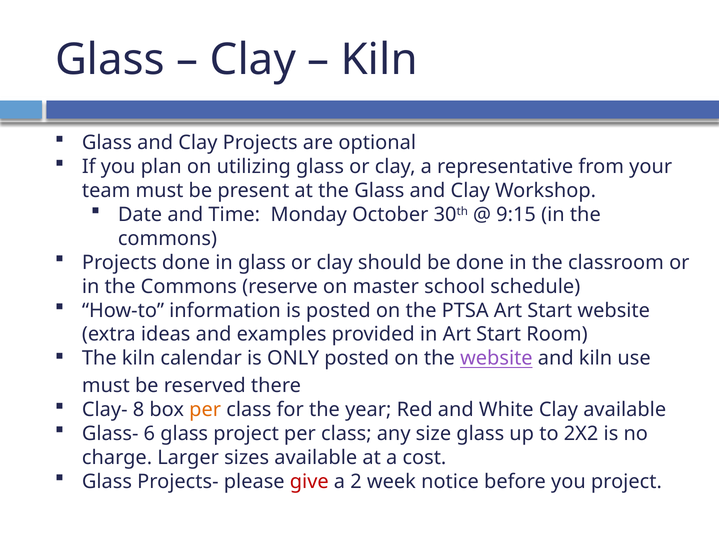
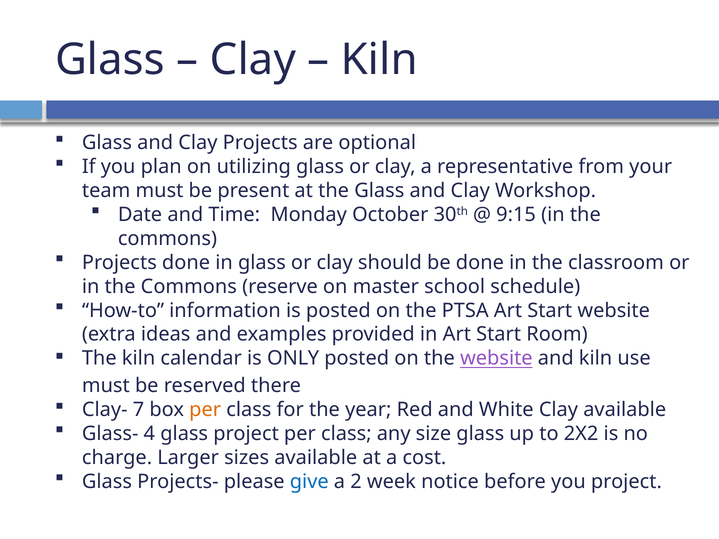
8: 8 -> 7 (138, 410)
6: 6 -> 4 (149, 434)
give colour: red -> blue (309, 482)
